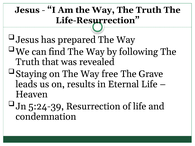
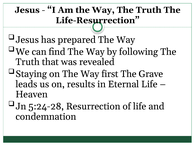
free: free -> first (110, 74)
5:24-39: 5:24-39 -> 5:24-28 (46, 107)
